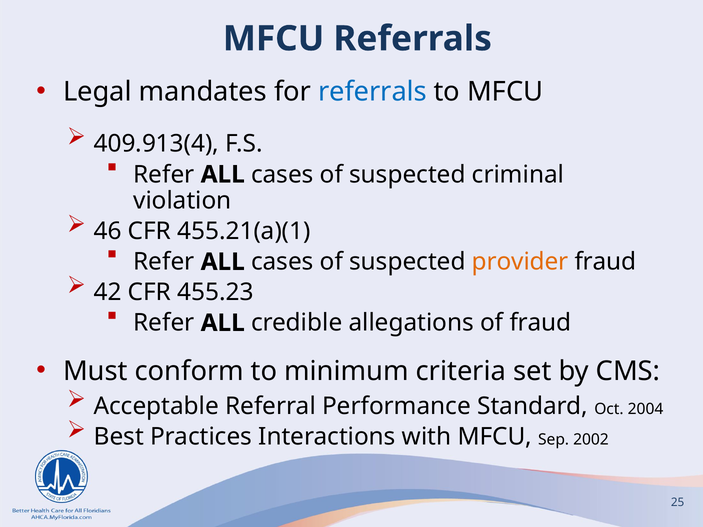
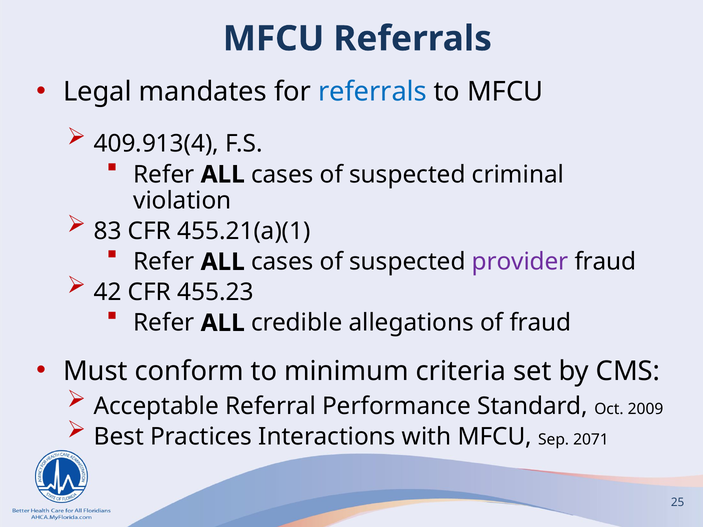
46: 46 -> 83 (108, 231)
provider colour: orange -> purple (520, 262)
2004: 2004 -> 2009 (646, 409)
2002: 2002 -> 2071 (591, 440)
